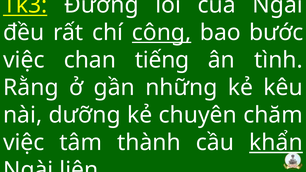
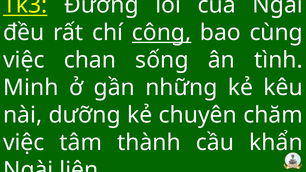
bước: bước -> cùng (276, 33)
tiếng: tiếng -> sống (162, 60)
Rằng: Rằng -> Minh (31, 88)
khẩn underline: present -> none (276, 143)
